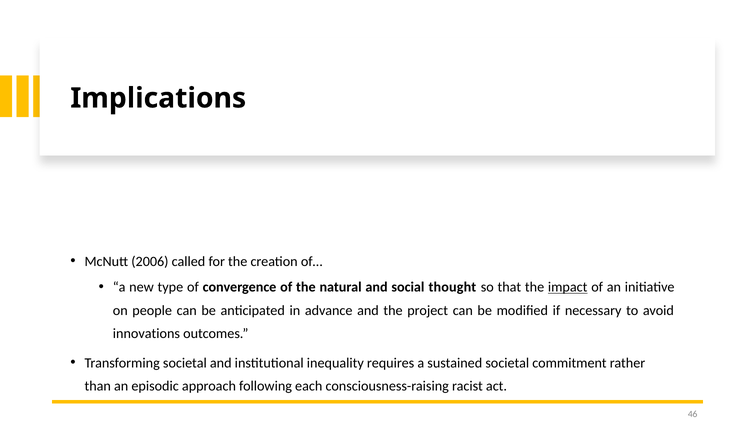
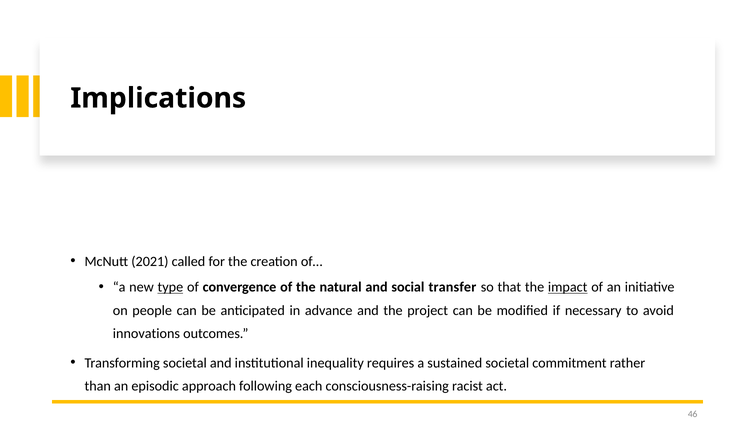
2006: 2006 -> 2021 (150, 261)
type underline: none -> present (170, 287)
thought: thought -> transfer (452, 287)
